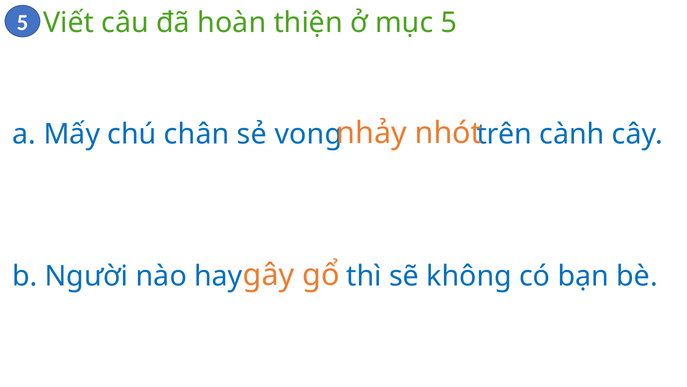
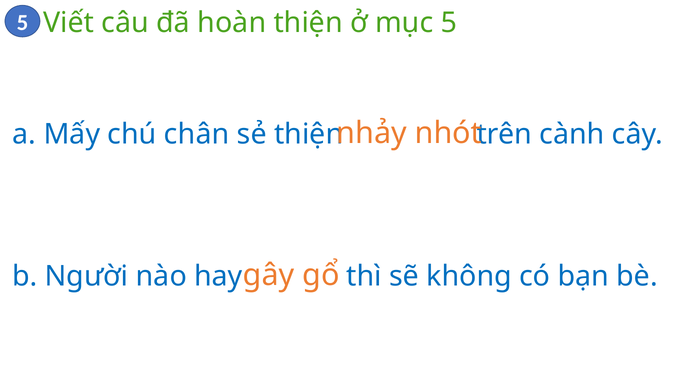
sẻ vọng: vọng -> thiện (309, 134)
